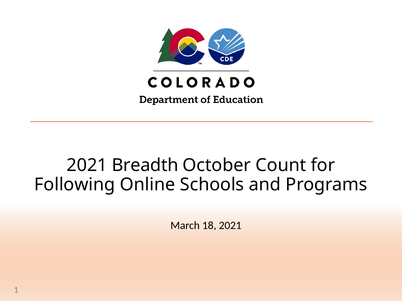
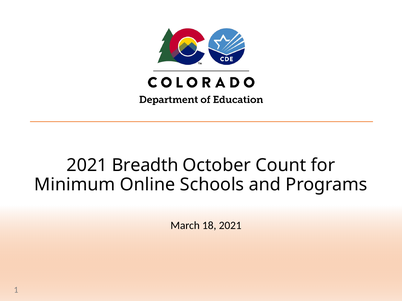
Following: Following -> Minimum (75, 185)
